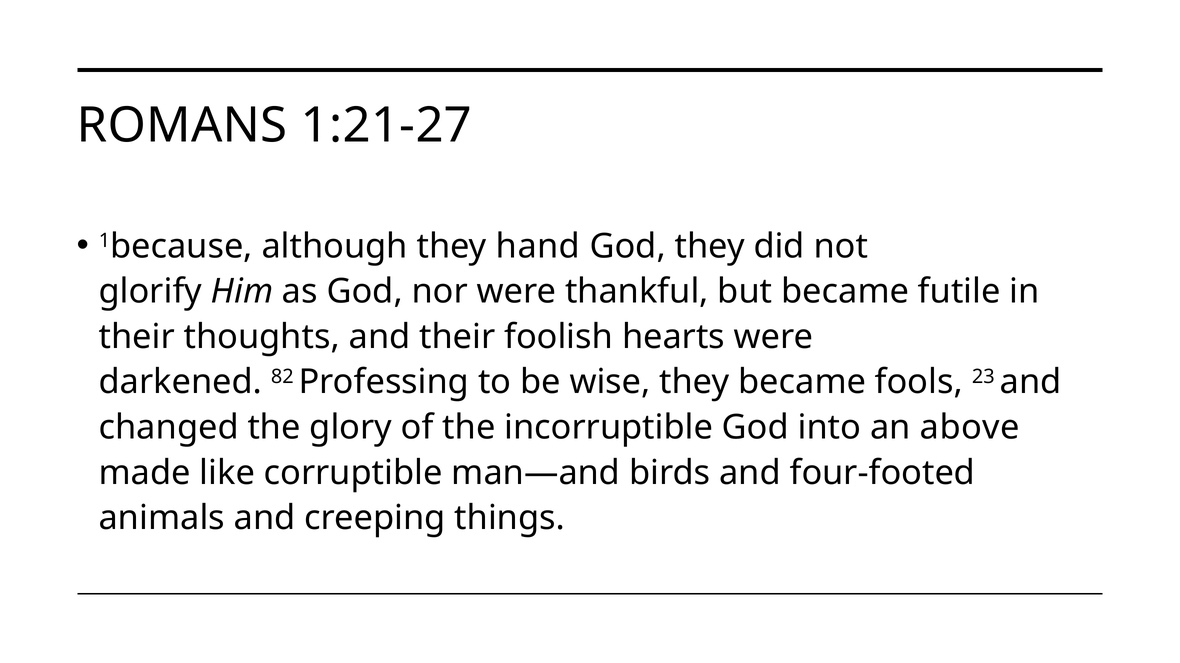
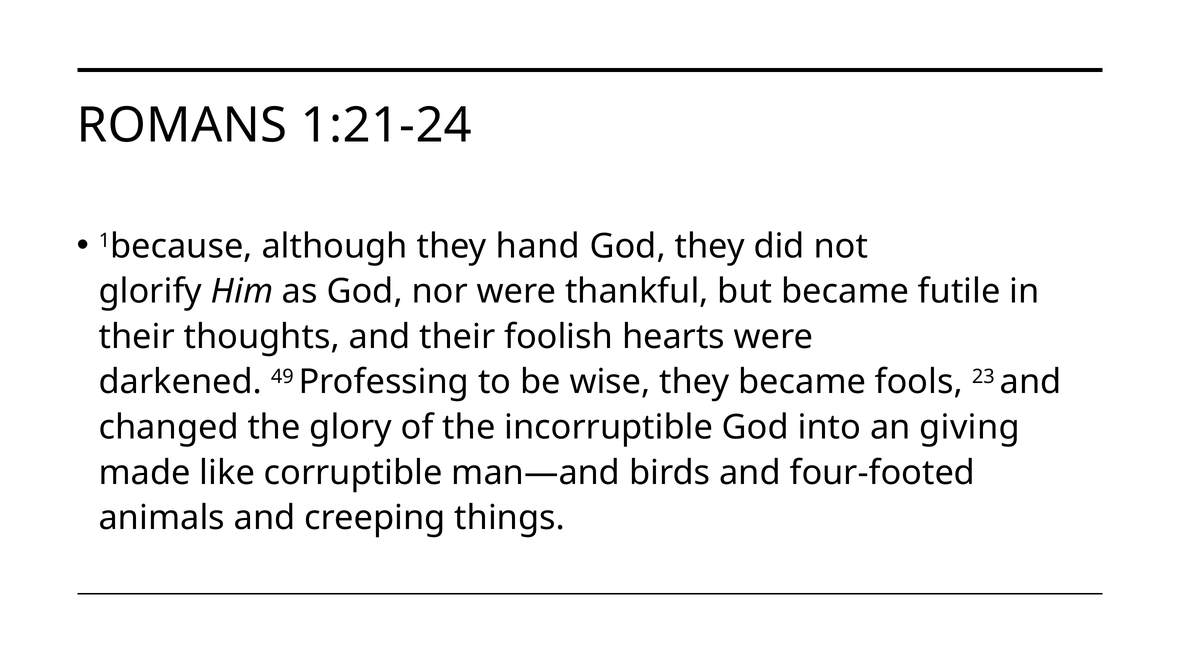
1:21-27: 1:21-27 -> 1:21-24 (386, 126)
82: 82 -> 49 (282, 377)
above: above -> giving (970, 428)
